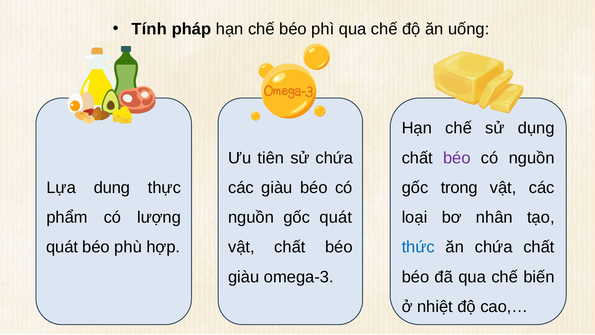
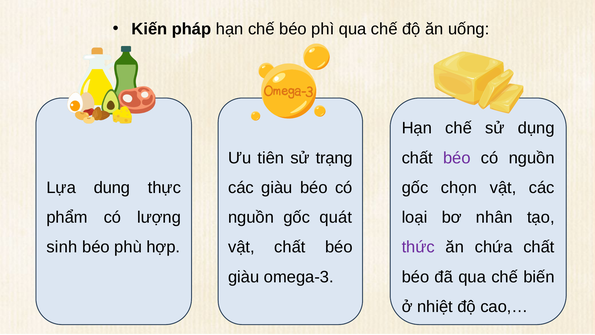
Tính: Tính -> Kiến (149, 29)
sử chứa: chứa -> trạng (334, 158)
trong: trong -> chọn (459, 187)
quát: quát -> sinh (62, 247)
thức colour: blue -> purple (418, 247)
